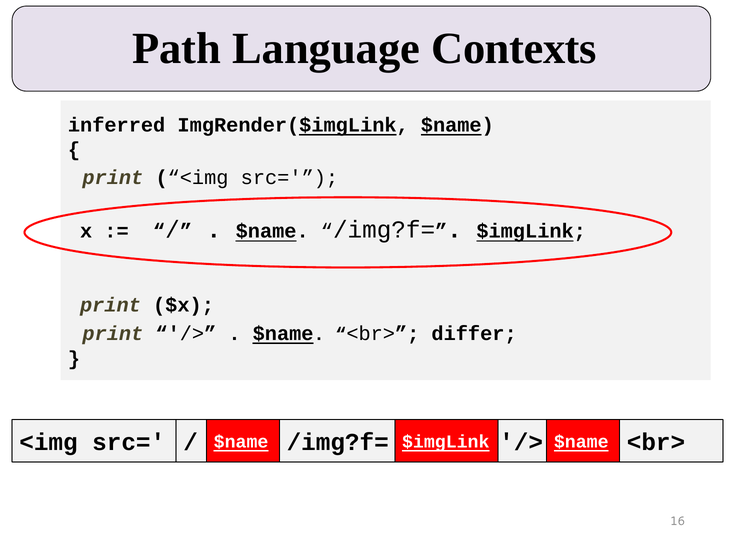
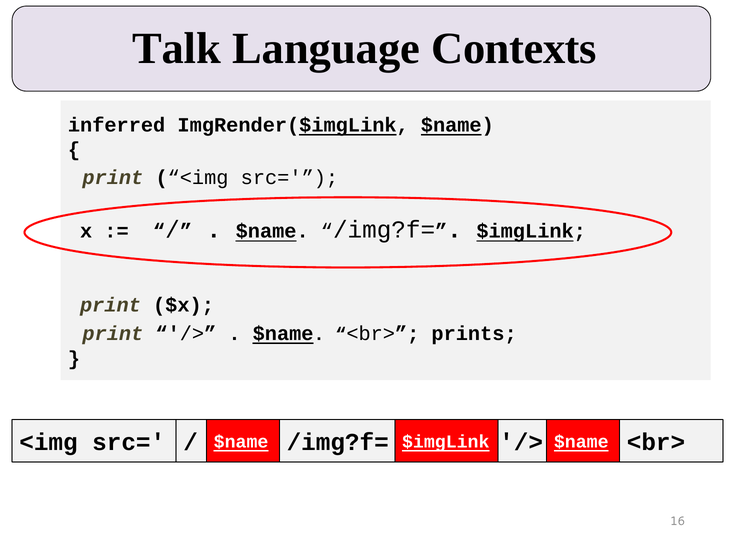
Path: Path -> Talk (177, 49)
differ: differ -> prints (474, 333)
